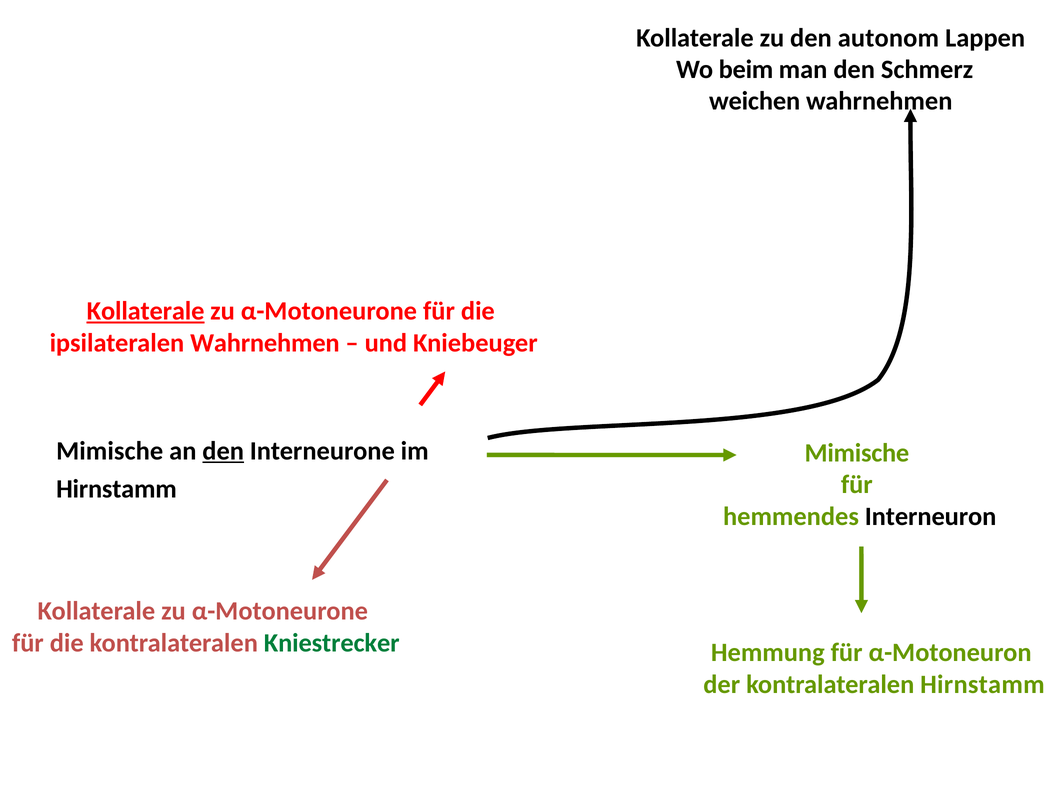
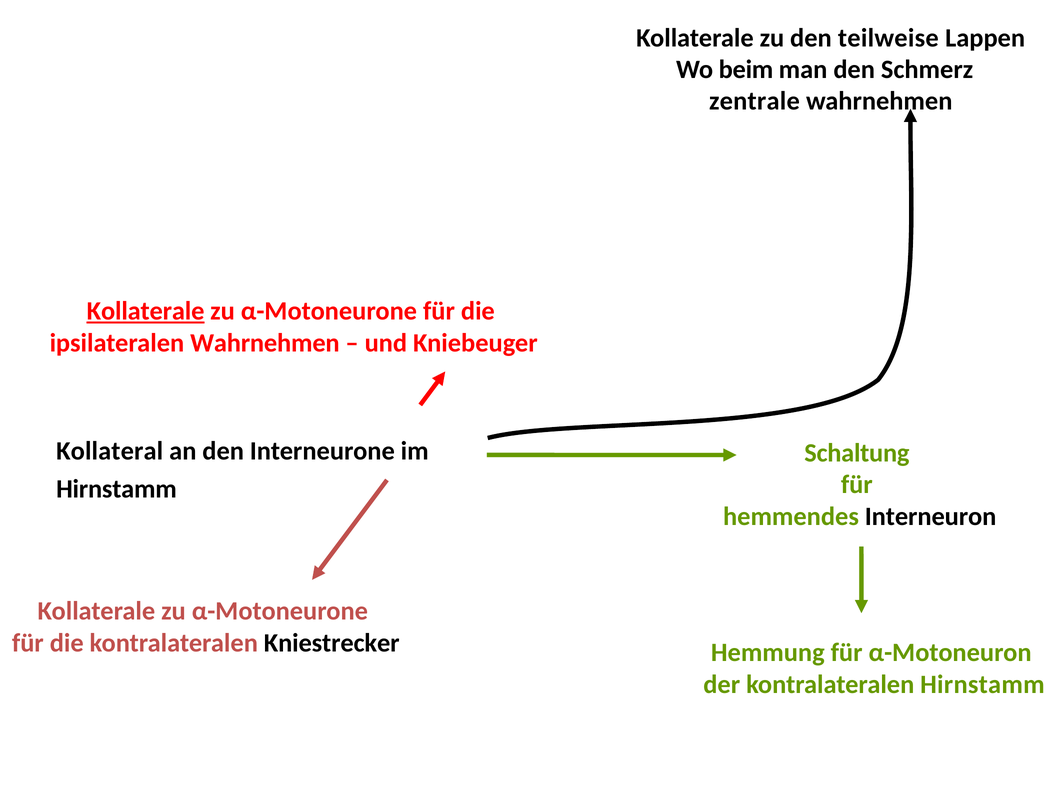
autonom: autonom -> teilweise (888, 38)
weichen: weichen -> zentrale (754, 101)
Mimische: Mimische -> Kollateral (110, 451)
den underline: present -> none (223, 451)
Mimische: Mimische -> Schaltung (857, 453)
Kniestrecker colour: green -> black (332, 643)
